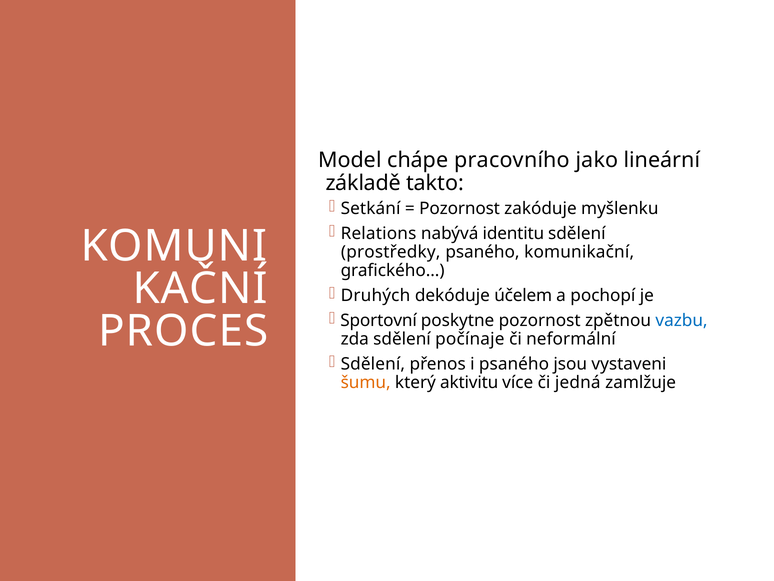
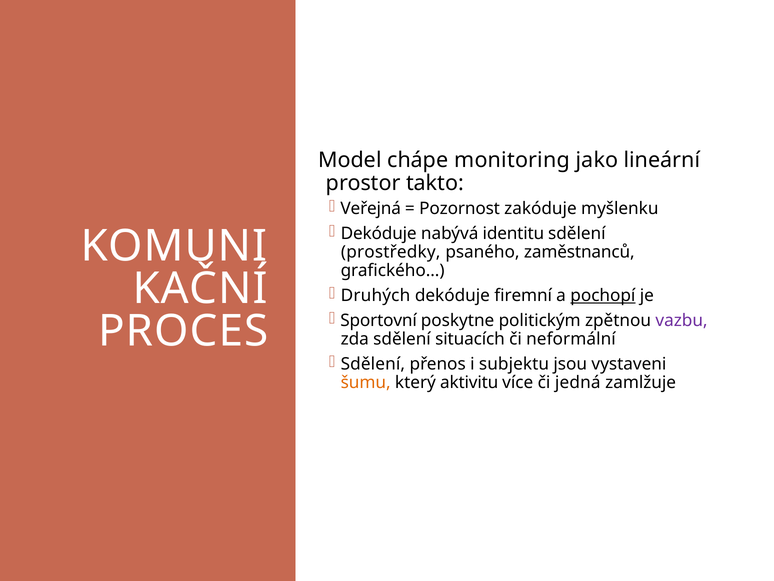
pracovního: pracovního -> monitoring (512, 160)
základě: základě -> prostor (363, 183)
Setkání: Setkání -> Veřejná (371, 208)
Relations: Relations -> Dekóduje (379, 233)
komunikační: komunikační -> zaměstnanců (579, 252)
účelem: účelem -> firemní (523, 295)
pochopí underline: none -> present (603, 295)
poskytne pozornost: pozornost -> politickým (540, 320)
vazbu colour: blue -> purple (682, 320)
počínaje: počínaje -> situacích (470, 339)
i psaného: psaného -> subjektu (514, 364)
